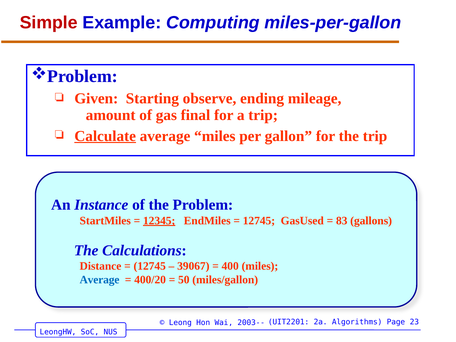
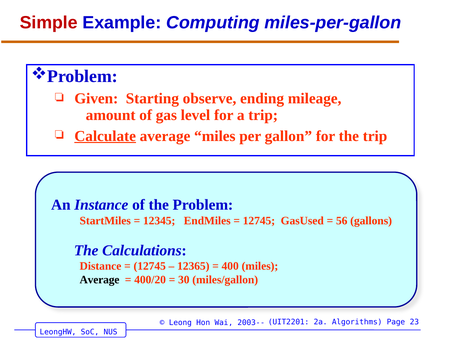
final: final -> level (195, 115)
12345 underline: present -> none (159, 221)
83: 83 -> 56 (342, 221)
39067: 39067 -> 12365 (193, 266)
Average colour: blue -> black (100, 280)
50: 50 -> 30 (184, 280)
